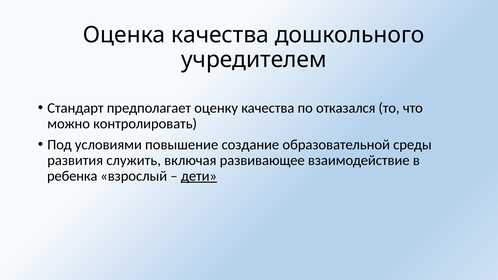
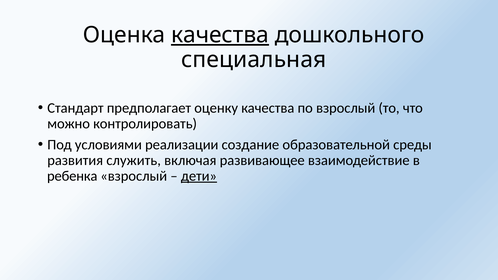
качества underline: none -> present (220, 35)
учредителем: учредителем -> специальная (254, 60)
по отказался: отказался -> взрослый (346, 108)
повышение: повышение -> реализации (182, 145)
